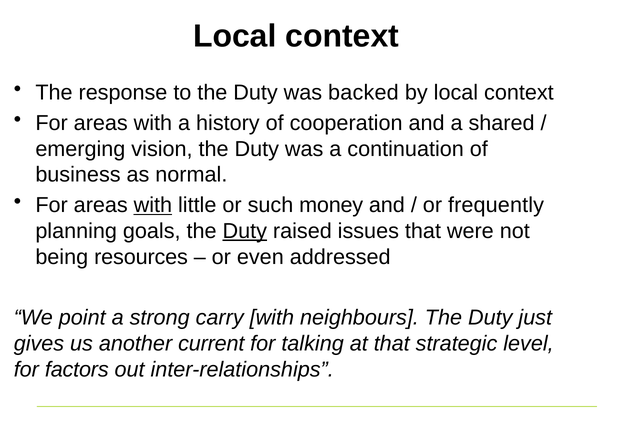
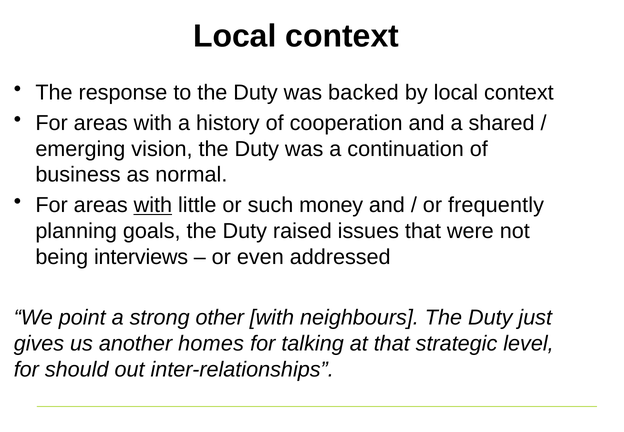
Duty underline: present -> none (245, 231)
resources: resources -> interviews (141, 257)
carry: carry -> other (220, 318)
current: current -> homes (211, 343)
factors: factors -> should (77, 369)
